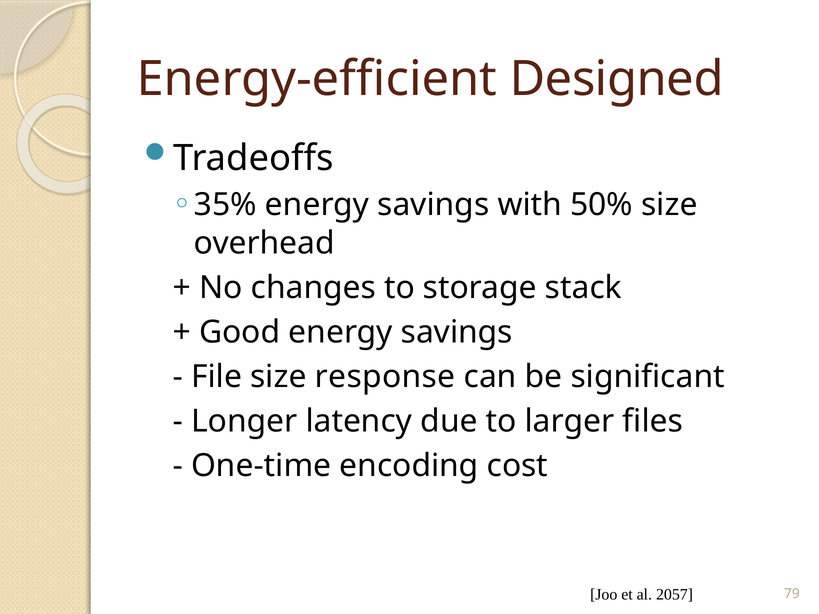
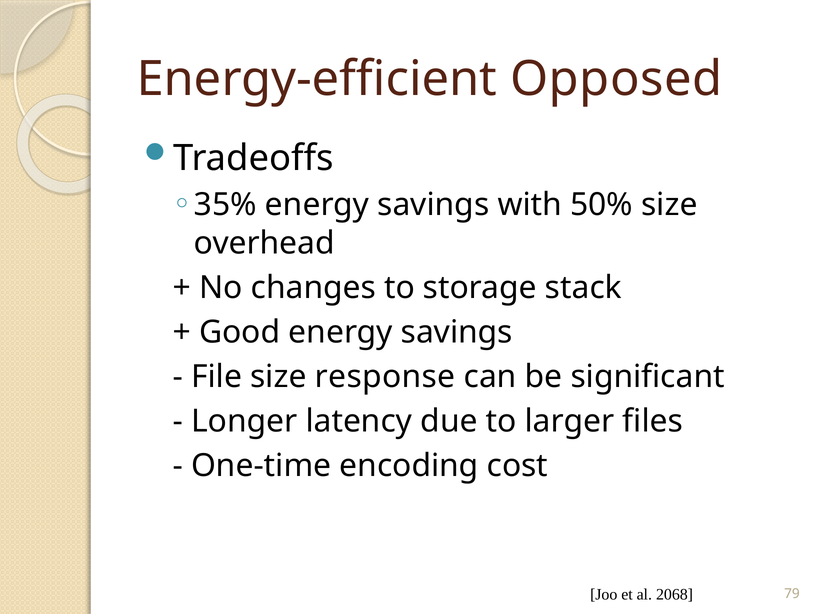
Designed: Designed -> Opposed (616, 79)
2057: 2057 -> 2068 (675, 595)
